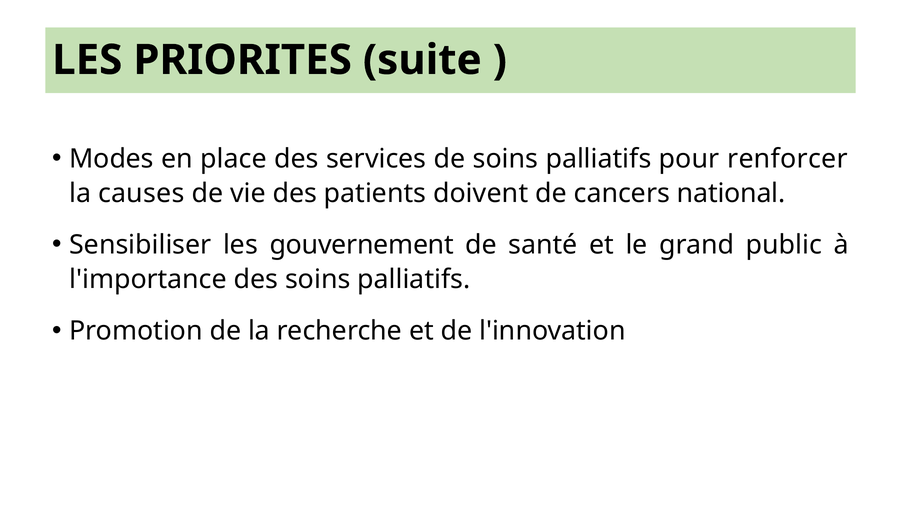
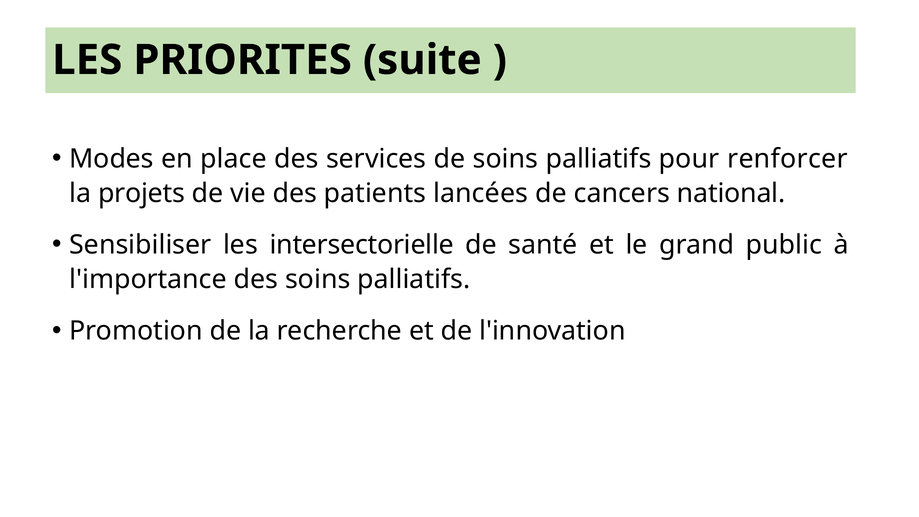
causes: causes -> projets (142, 193)
doivent: doivent -> lancées (481, 193)
gouvernement: gouvernement -> intersectorielle (362, 245)
